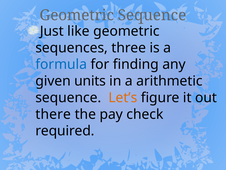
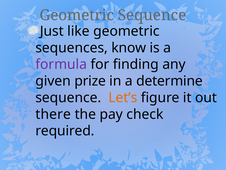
three: three -> know (129, 48)
formula colour: blue -> purple (61, 64)
units: units -> prize (90, 81)
arithmetic: arithmetic -> determine (169, 81)
